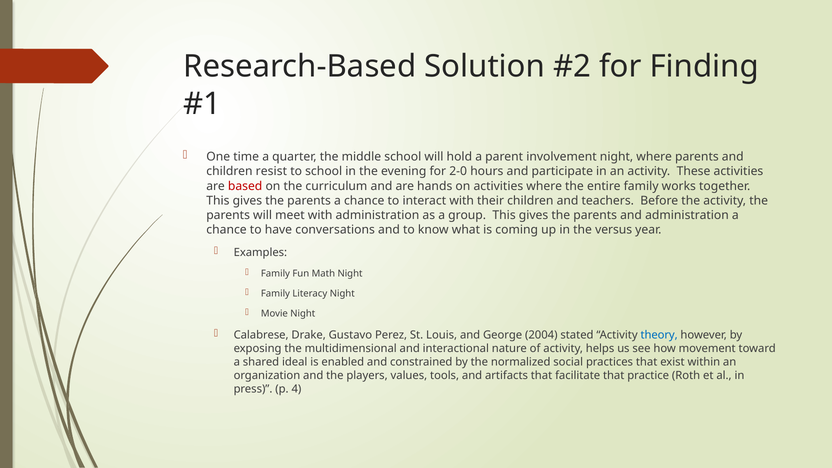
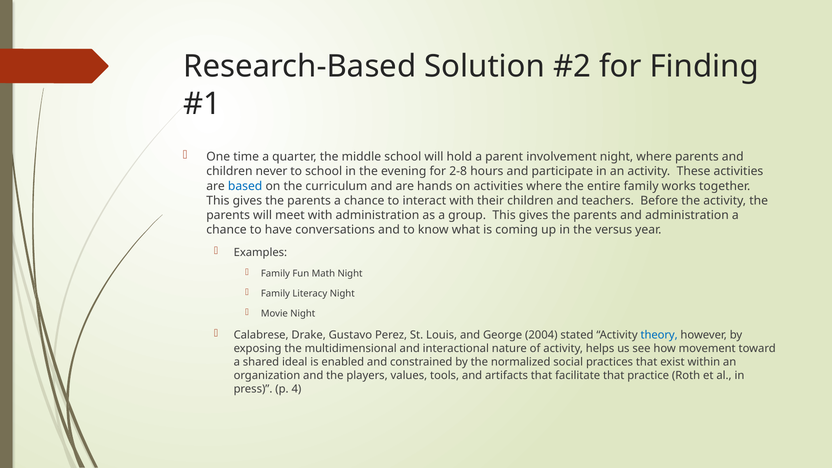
resist: resist -> never (271, 171)
2-0: 2-0 -> 2-8 (458, 171)
based colour: red -> blue (245, 186)
